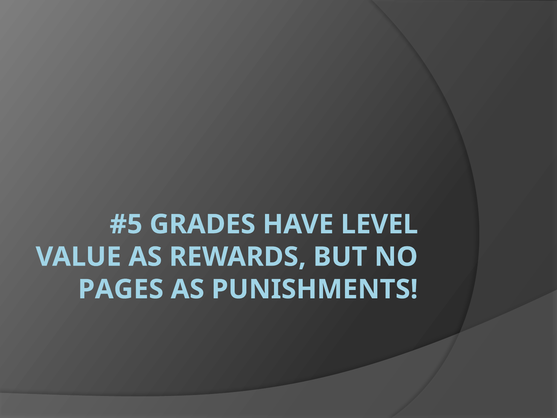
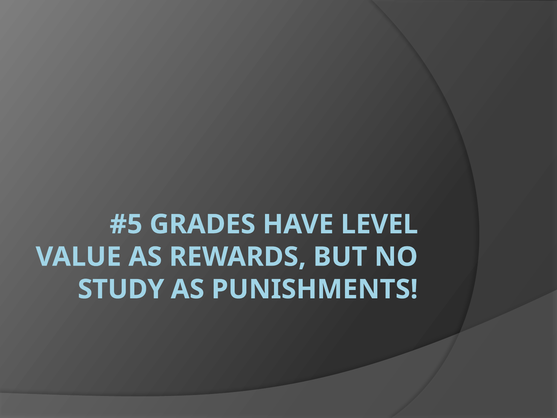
PAGES: PAGES -> STUDY (121, 289)
